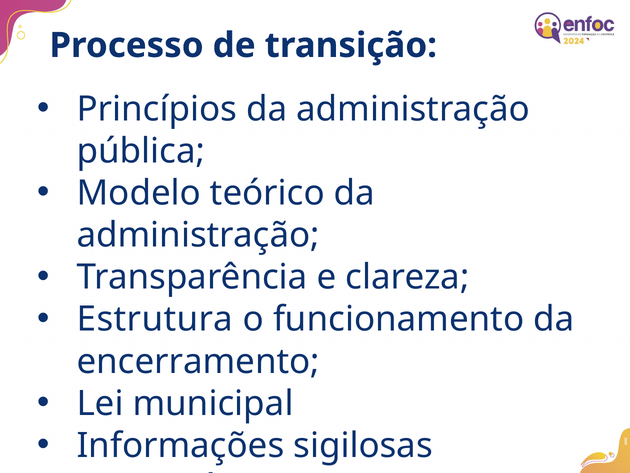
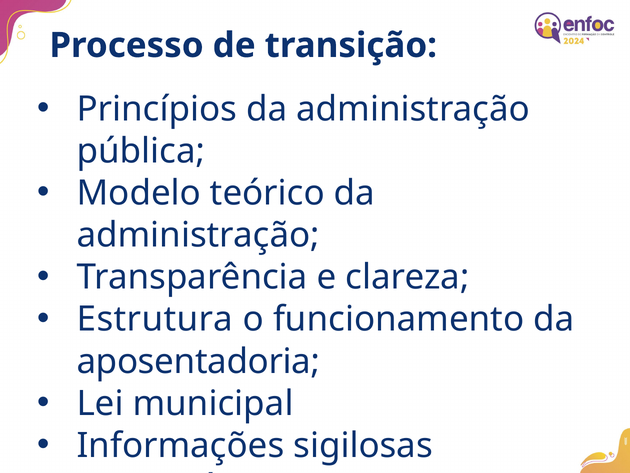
encerramento: encerramento -> aposentadoria (198, 361)
